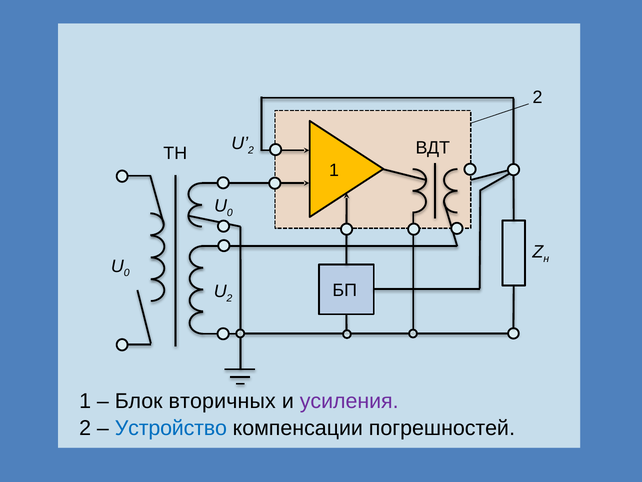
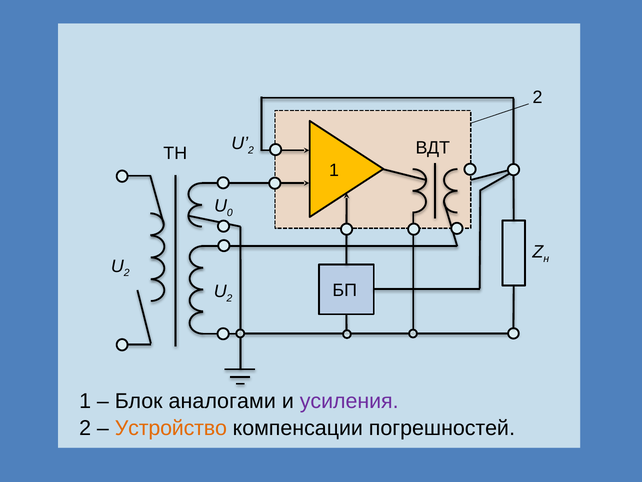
0: 0 -> 2 (127, 273)
вторичных: вторичных -> аналогами (222, 401)
Устройство colour: blue -> orange (171, 428)
